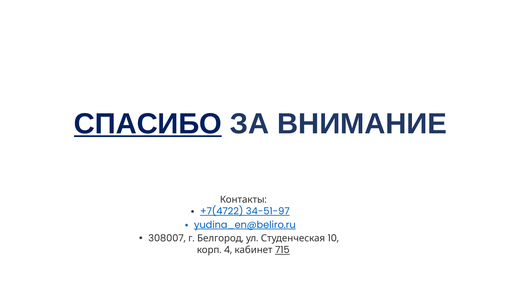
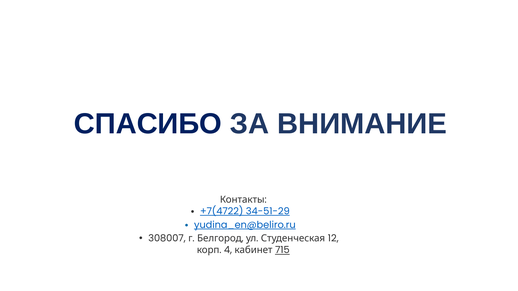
СПАСИБО underline: present -> none (148, 124)
34-51-97: 34-51-97 -> 34-51-29 (268, 211)
10: 10 -> 12 (333, 239)
